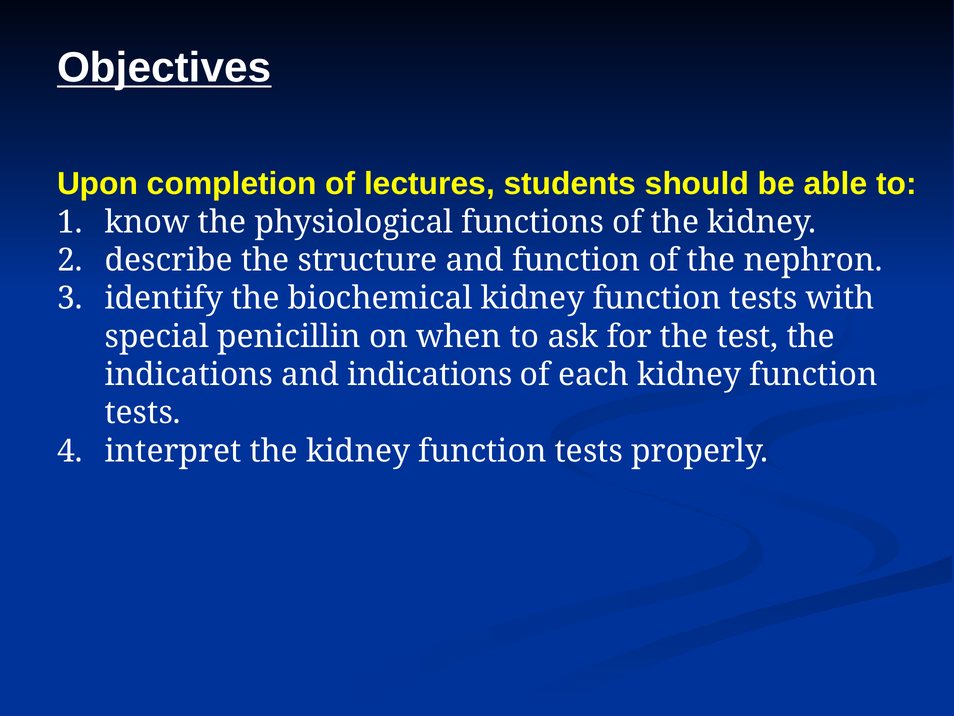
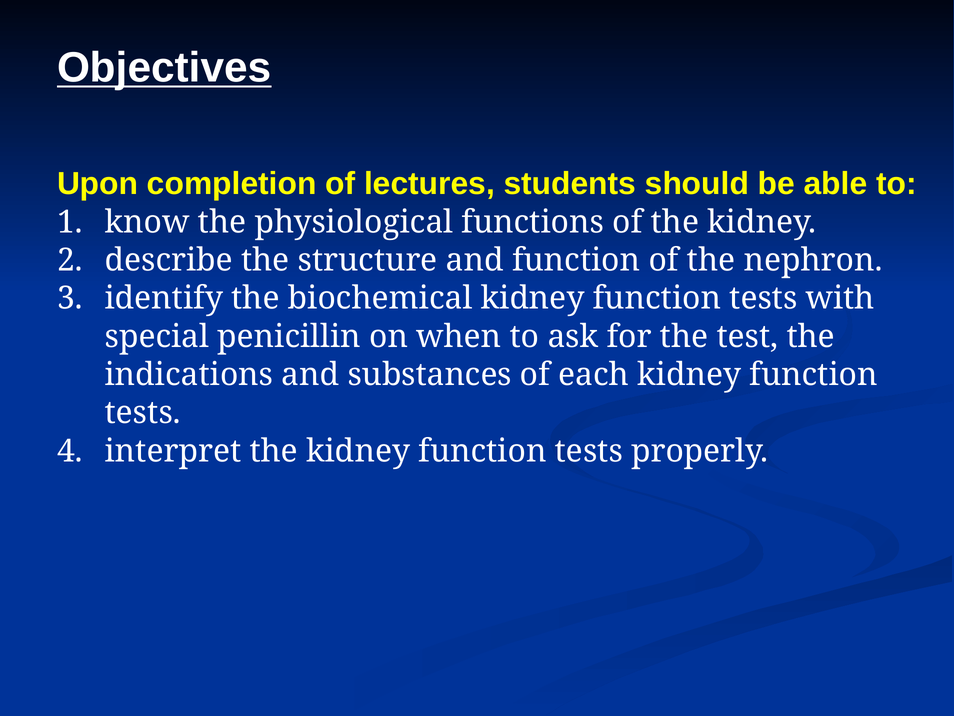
and indications: indications -> substances (430, 375)
